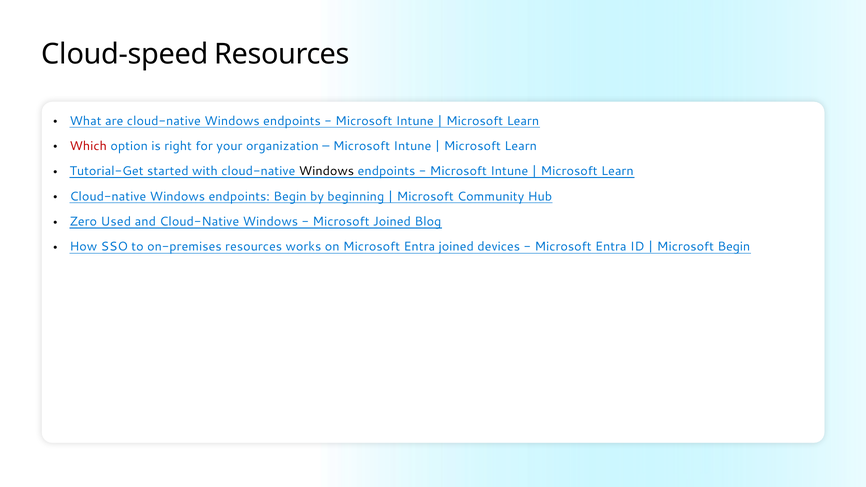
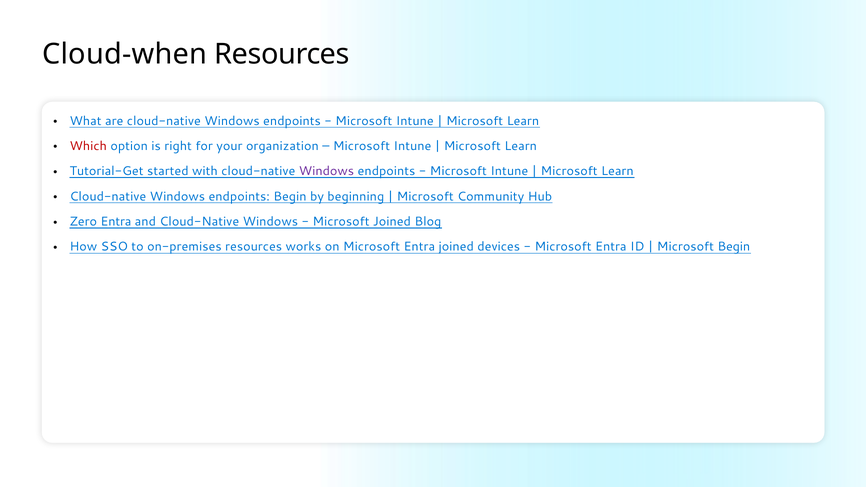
Cloud-speed: Cloud-speed -> Cloud-when (125, 54)
Windows colour: black -> purple (326, 171)
Zero Used: Used -> Entra (116, 222)
